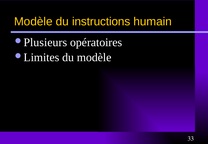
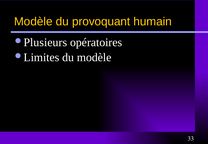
instructions: instructions -> provoquant (101, 22)
